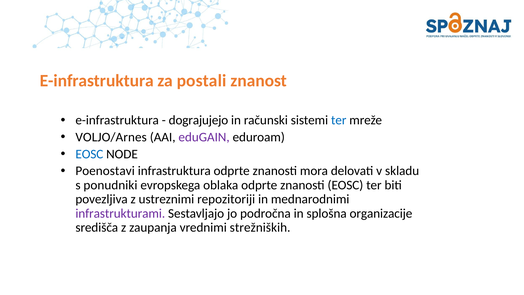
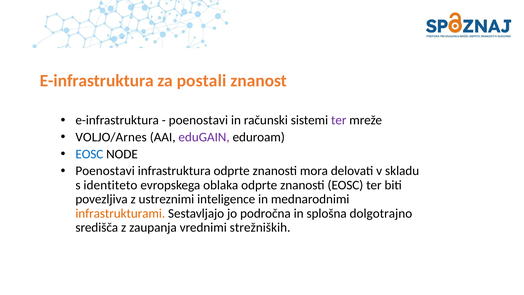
dograjujejo: dograjujejo -> poenostavi (198, 120)
ter colour: blue -> purple (339, 120)
ponudniki: ponudniki -> identiteto (110, 185)
repozitoriji: repozitoriji -> inteligence (226, 199)
infrastrukturami colour: purple -> orange (120, 213)
organizacije: organizacije -> dolgotrajno (381, 213)
